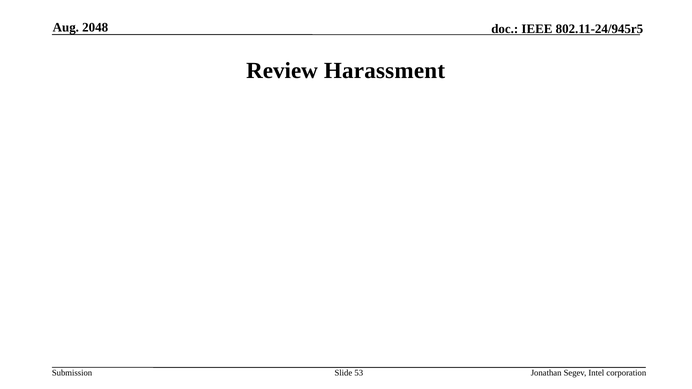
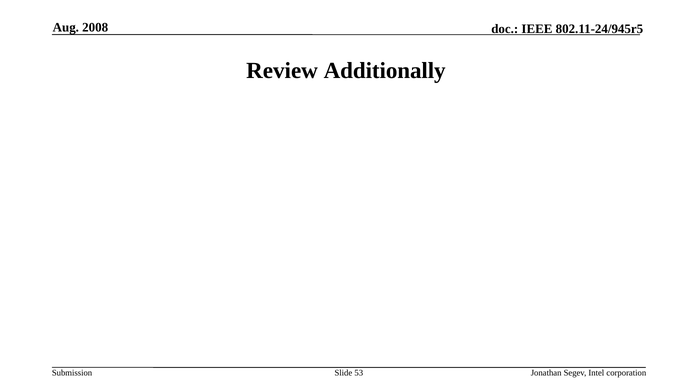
2048: 2048 -> 2008 (95, 28)
Harassment: Harassment -> Additionally (385, 71)
